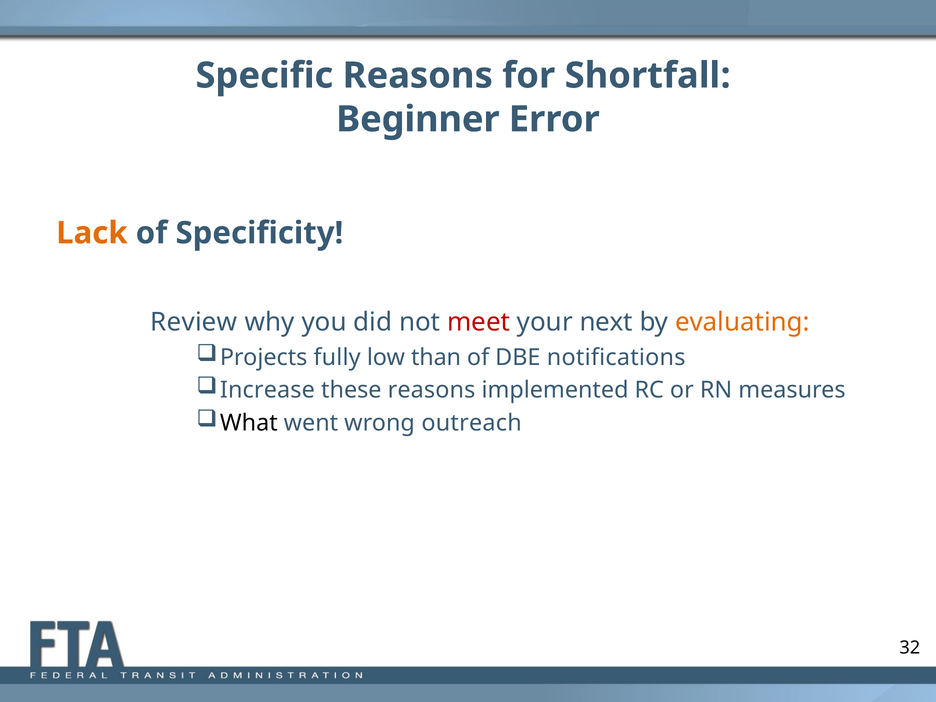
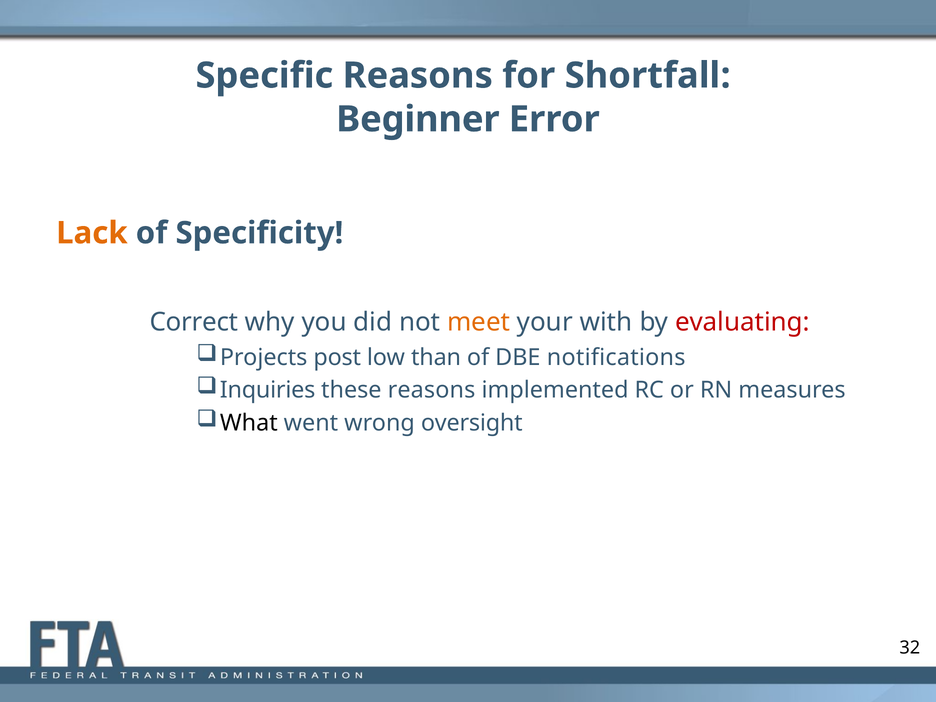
Review: Review -> Correct (194, 322)
meet colour: red -> orange (479, 322)
next: next -> with (606, 322)
evaluating colour: orange -> red (742, 322)
fully: fully -> post (337, 357)
Increase: Increase -> Inquiries (268, 390)
outreach: outreach -> oversight (472, 423)
